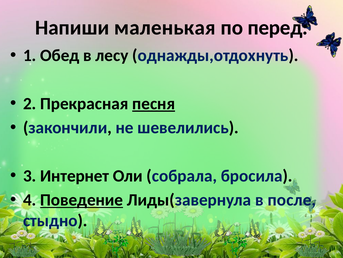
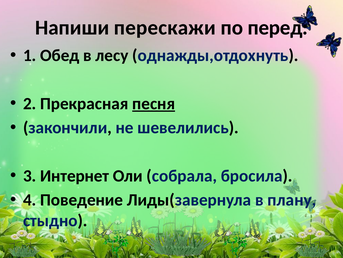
маленькая: маленькая -> перескажи (165, 28)
Поведение underline: present -> none (82, 199)
после: после -> плану (292, 199)
